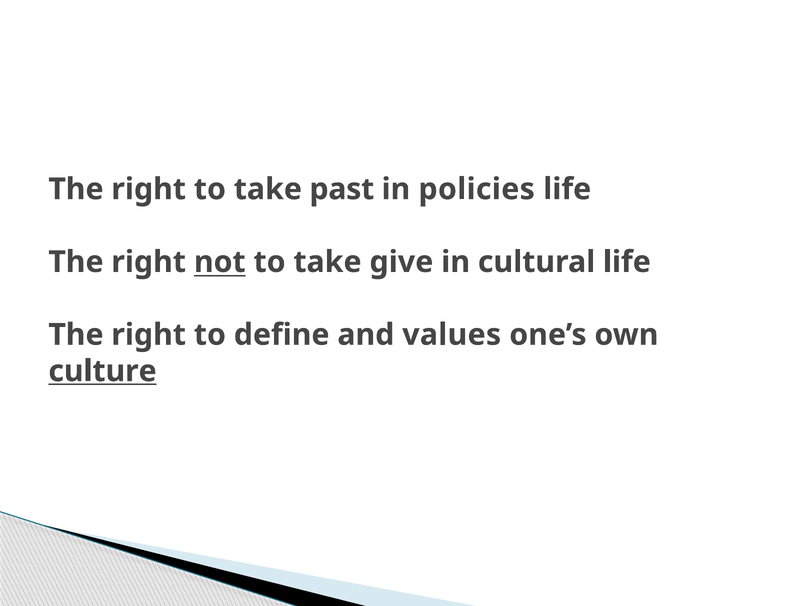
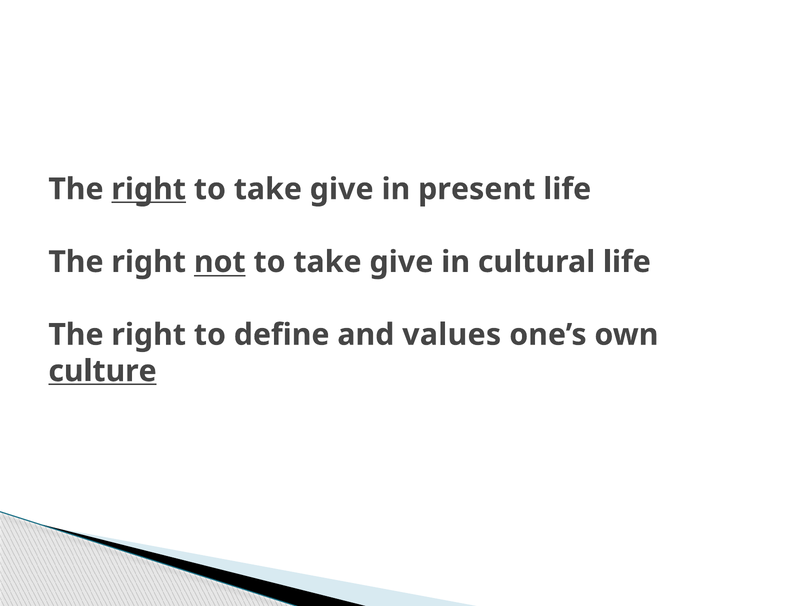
right underline: none -> present (149, 189)
past: past -> give (342, 189)
policies: policies -> present (477, 189)
